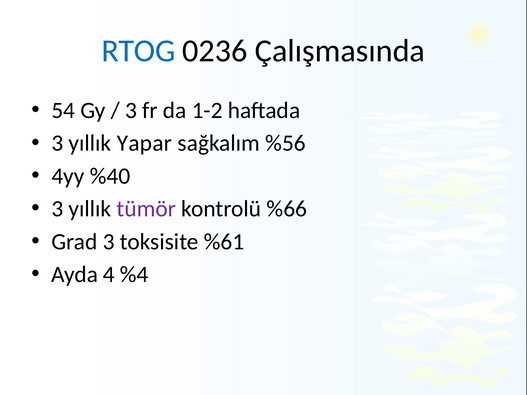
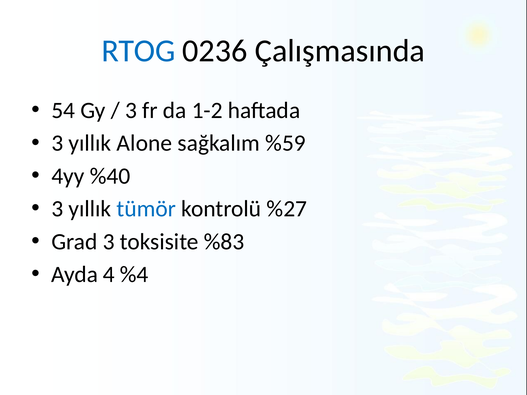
Yapar: Yapar -> Alone (144, 143)
%56: %56 -> %59 (286, 143)
tümör colour: purple -> blue (146, 209)
%66: %66 -> %27 (287, 209)
%61: %61 -> %83 (224, 242)
